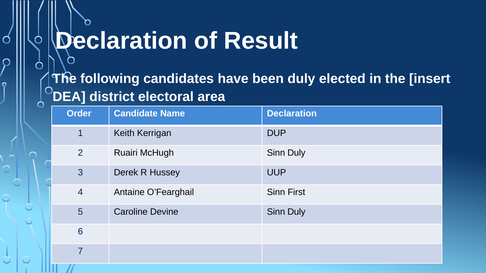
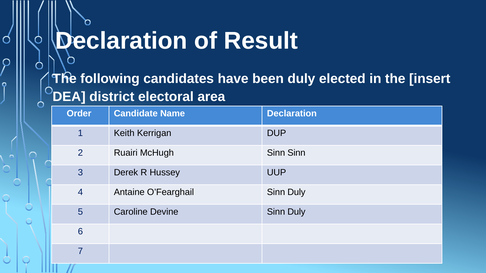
McHugh Sinn Duly: Duly -> Sinn (296, 153)
O’Fearghail Sinn First: First -> Duly (296, 193)
